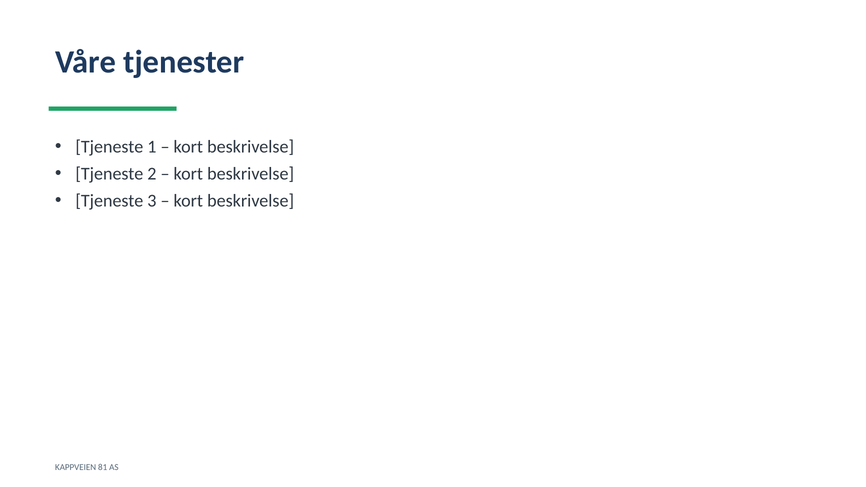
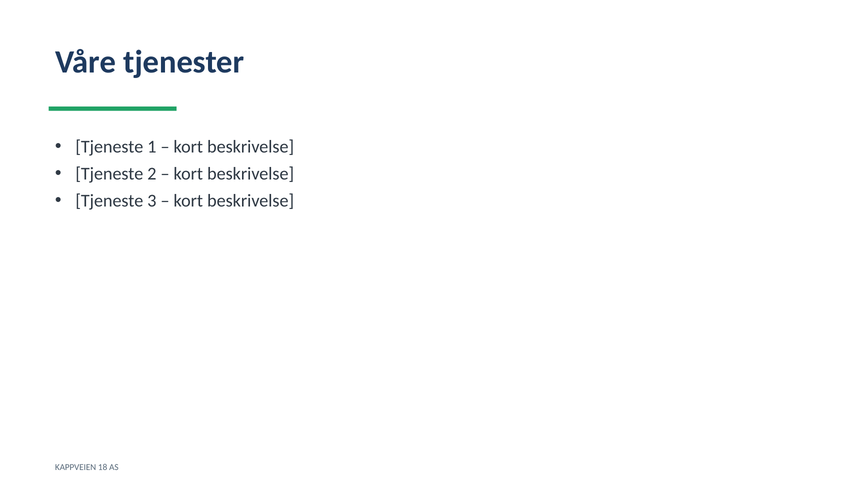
81: 81 -> 18 (103, 467)
